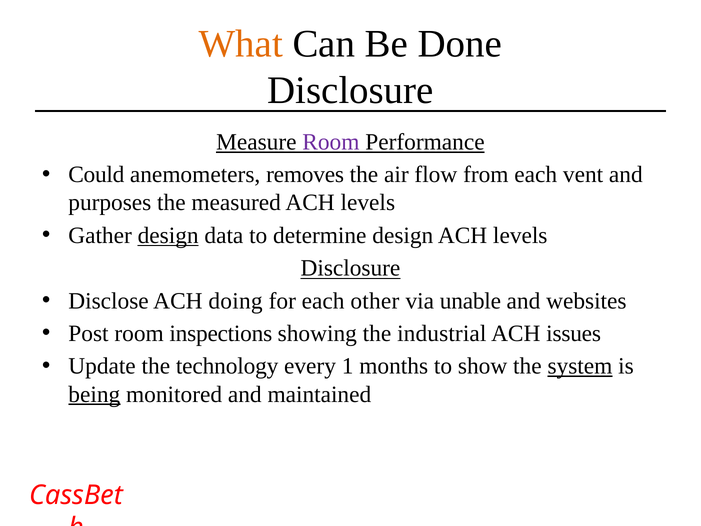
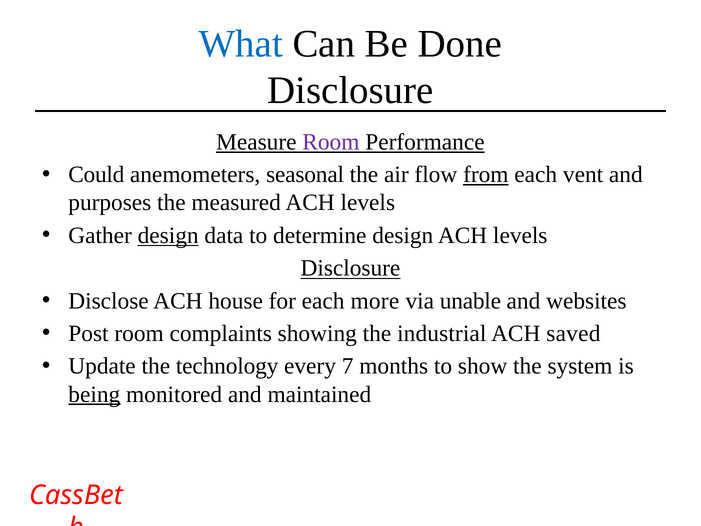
What colour: orange -> blue (241, 44)
removes: removes -> seasonal (305, 175)
from underline: none -> present (486, 175)
doing: doing -> house (236, 301)
other: other -> more (375, 301)
inspections: inspections -> complaints (221, 333)
issues: issues -> saved (573, 333)
1: 1 -> 7 (348, 366)
system underline: present -> none (580, 366)
